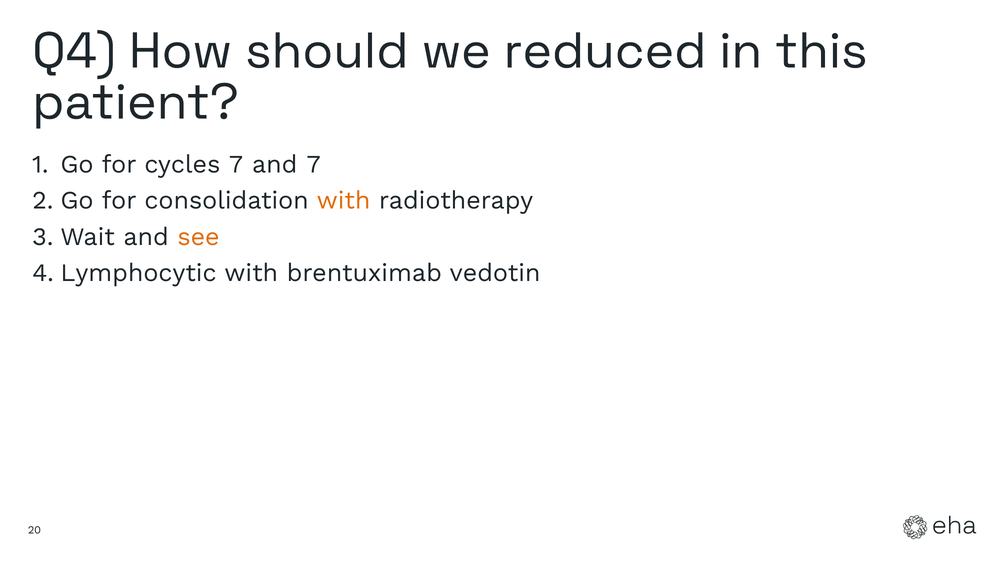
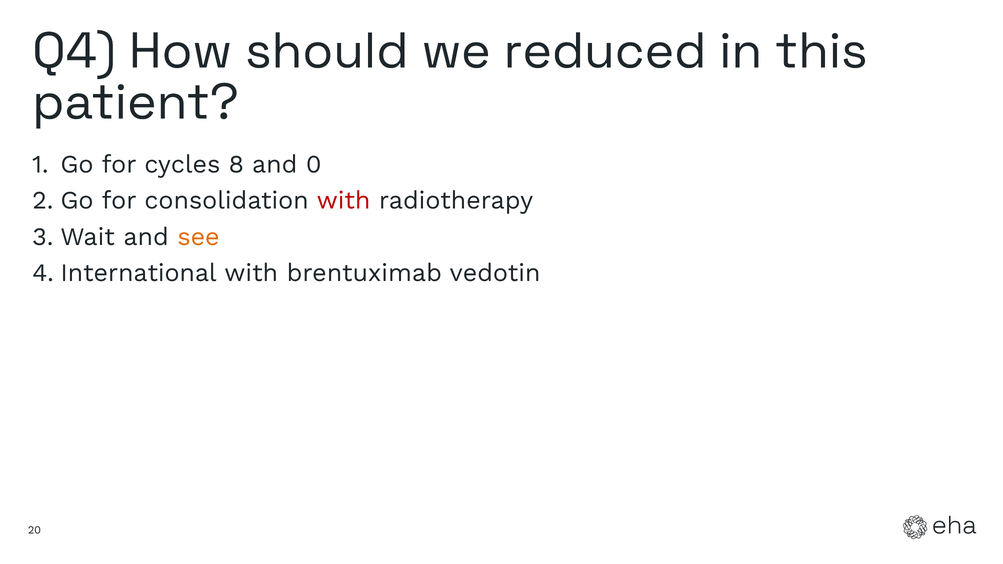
cycles 7: 7 -> 8 (236, 165)
and 7: 7 -> 0 (314, 165)
with colour: orange -> red (344, 201)
Lymphocytic: Lymphocytic -> International (139, 273)
